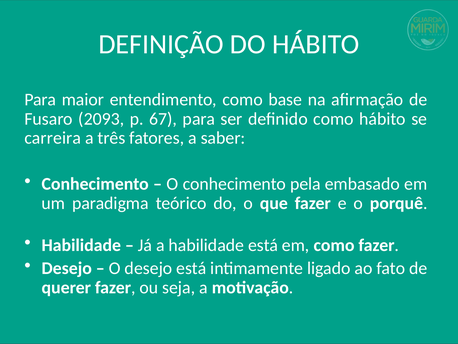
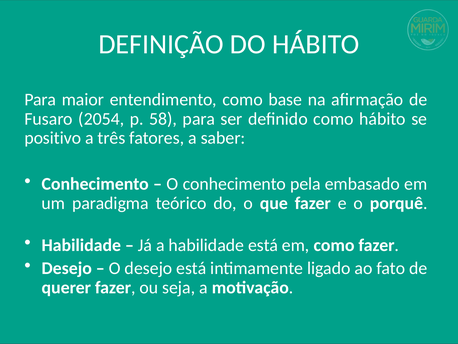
2093: 2093 -> 2054 (101, 119)
67: 67 -> 58 (163, 119)
carreira: carreira -> positivo (53, 138)
